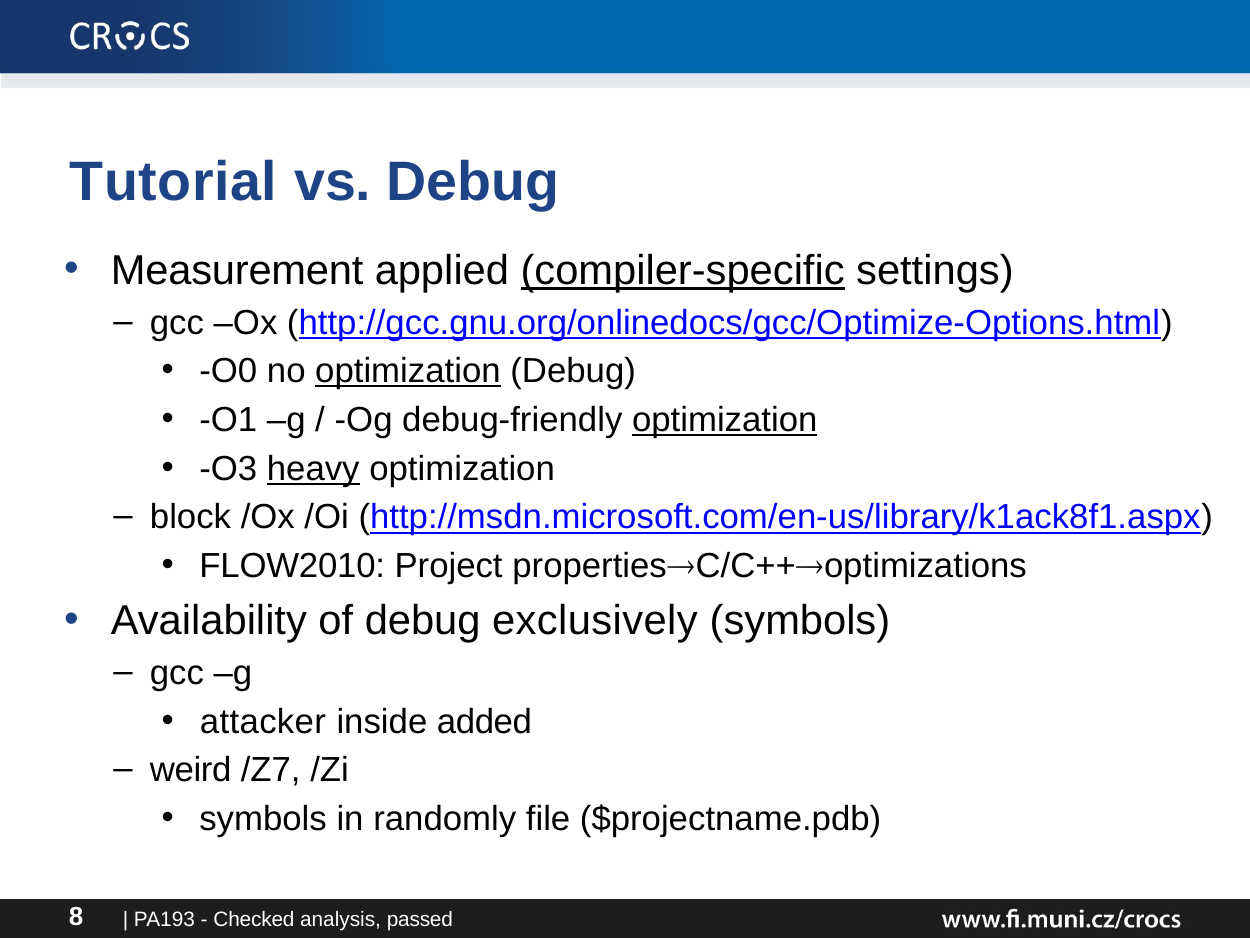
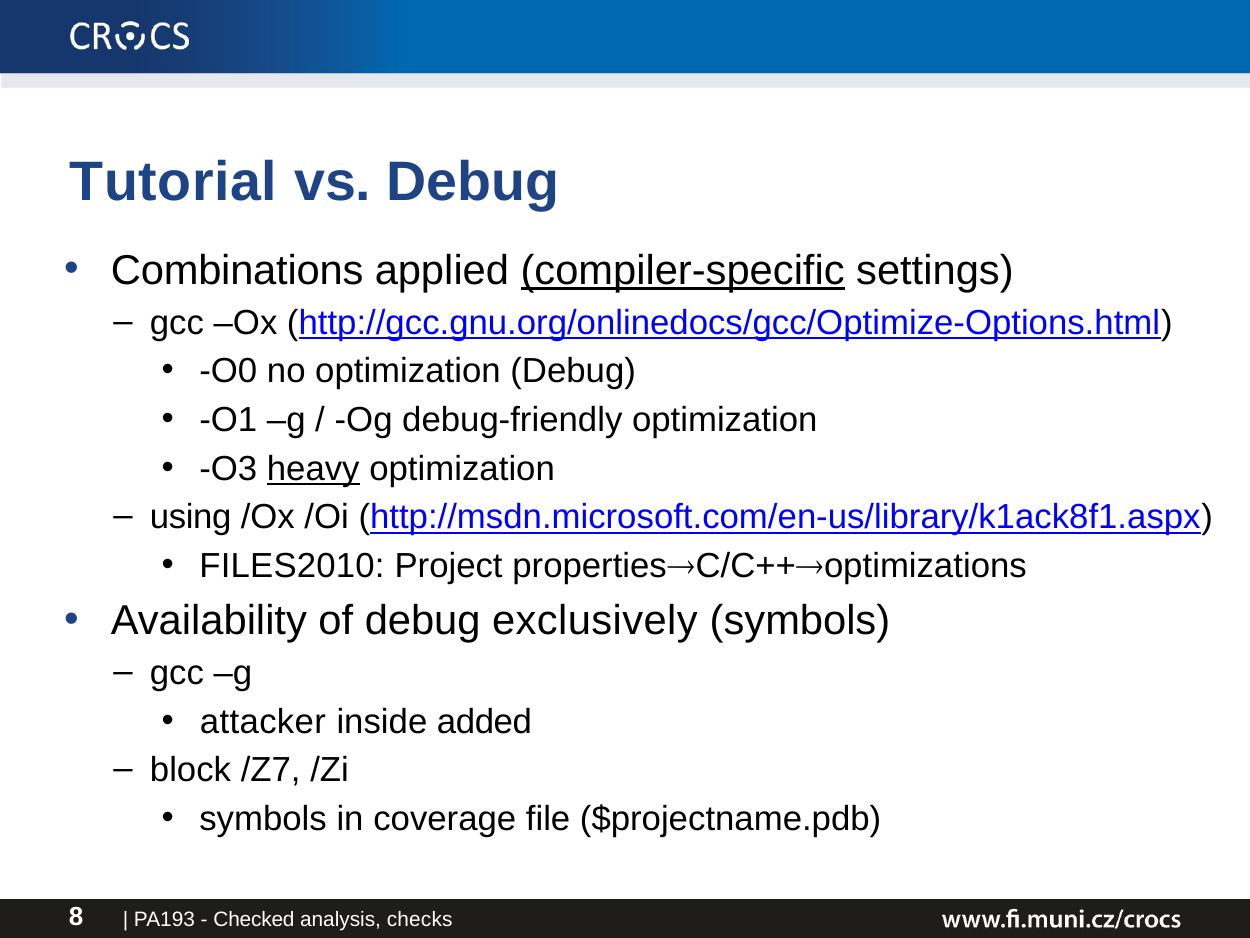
Measurement: Measurement -> Combinations (237, 270)
optimization underline: present -> none (408, 371)
optimization underline: present -> none (725, 420)
block: block -> using (191, 517)
FLOW2010: FLOW2010 -> FILES2010 (292, 566)
weird: weird -> block (190, 770)
randomly: randomly -> coverage (445, 819)
passed: passed -> checks (420, 919)
